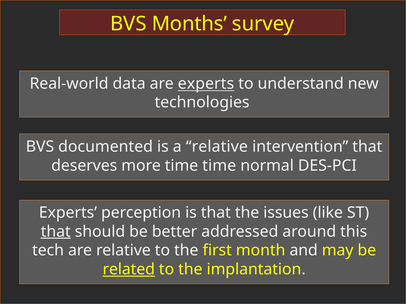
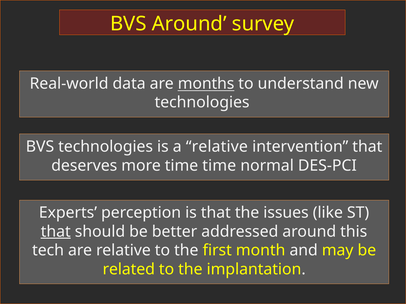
BVS Months: Months -> Around (189, 24)
are experts: experts -> months (206, 84)
BVS documented: documented -> technologies (106, 147)
related underline: present -> none (129, 270)
